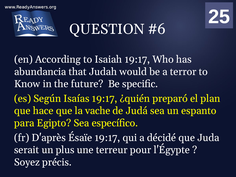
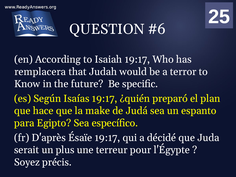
abundancia: abundancia -> remplacera (40, 72)
vache: vache -> make (98, 111)
